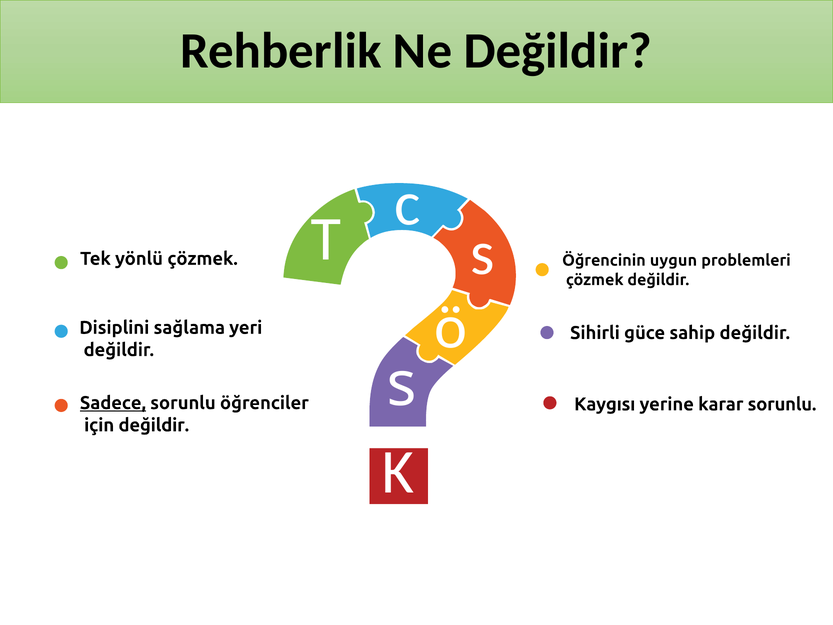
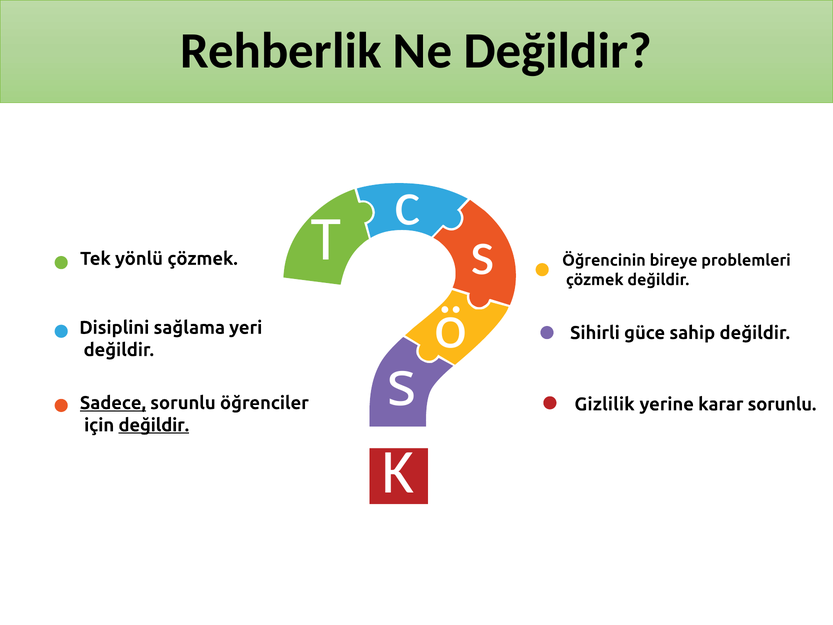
uygun: uygun -> bireye (674, 260)
Kaygısı: Kaygısı -> Gizlilik (605, 404)
değildir underline: none -> present (154, 425)
